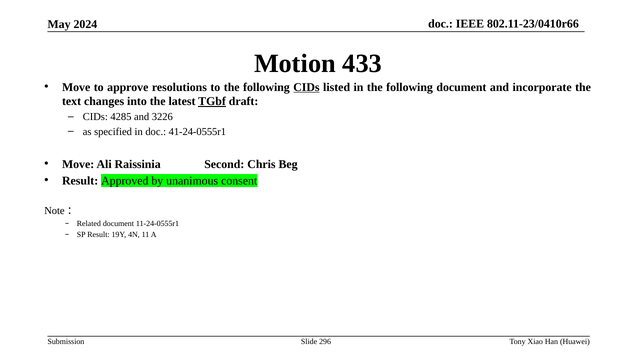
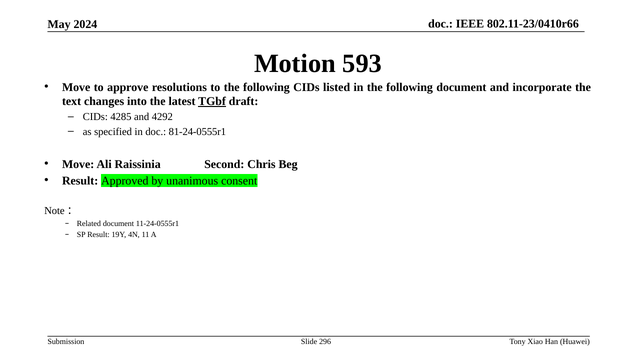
433: 433 -> 593 (362, 63)
CIDs underline: present -> none (306, 87)
3226: 3226 -> 4292 (162, 117)
41-24-0555r1: 41-24-0555r1 -> 81-24-0555r1 (197, 131)
